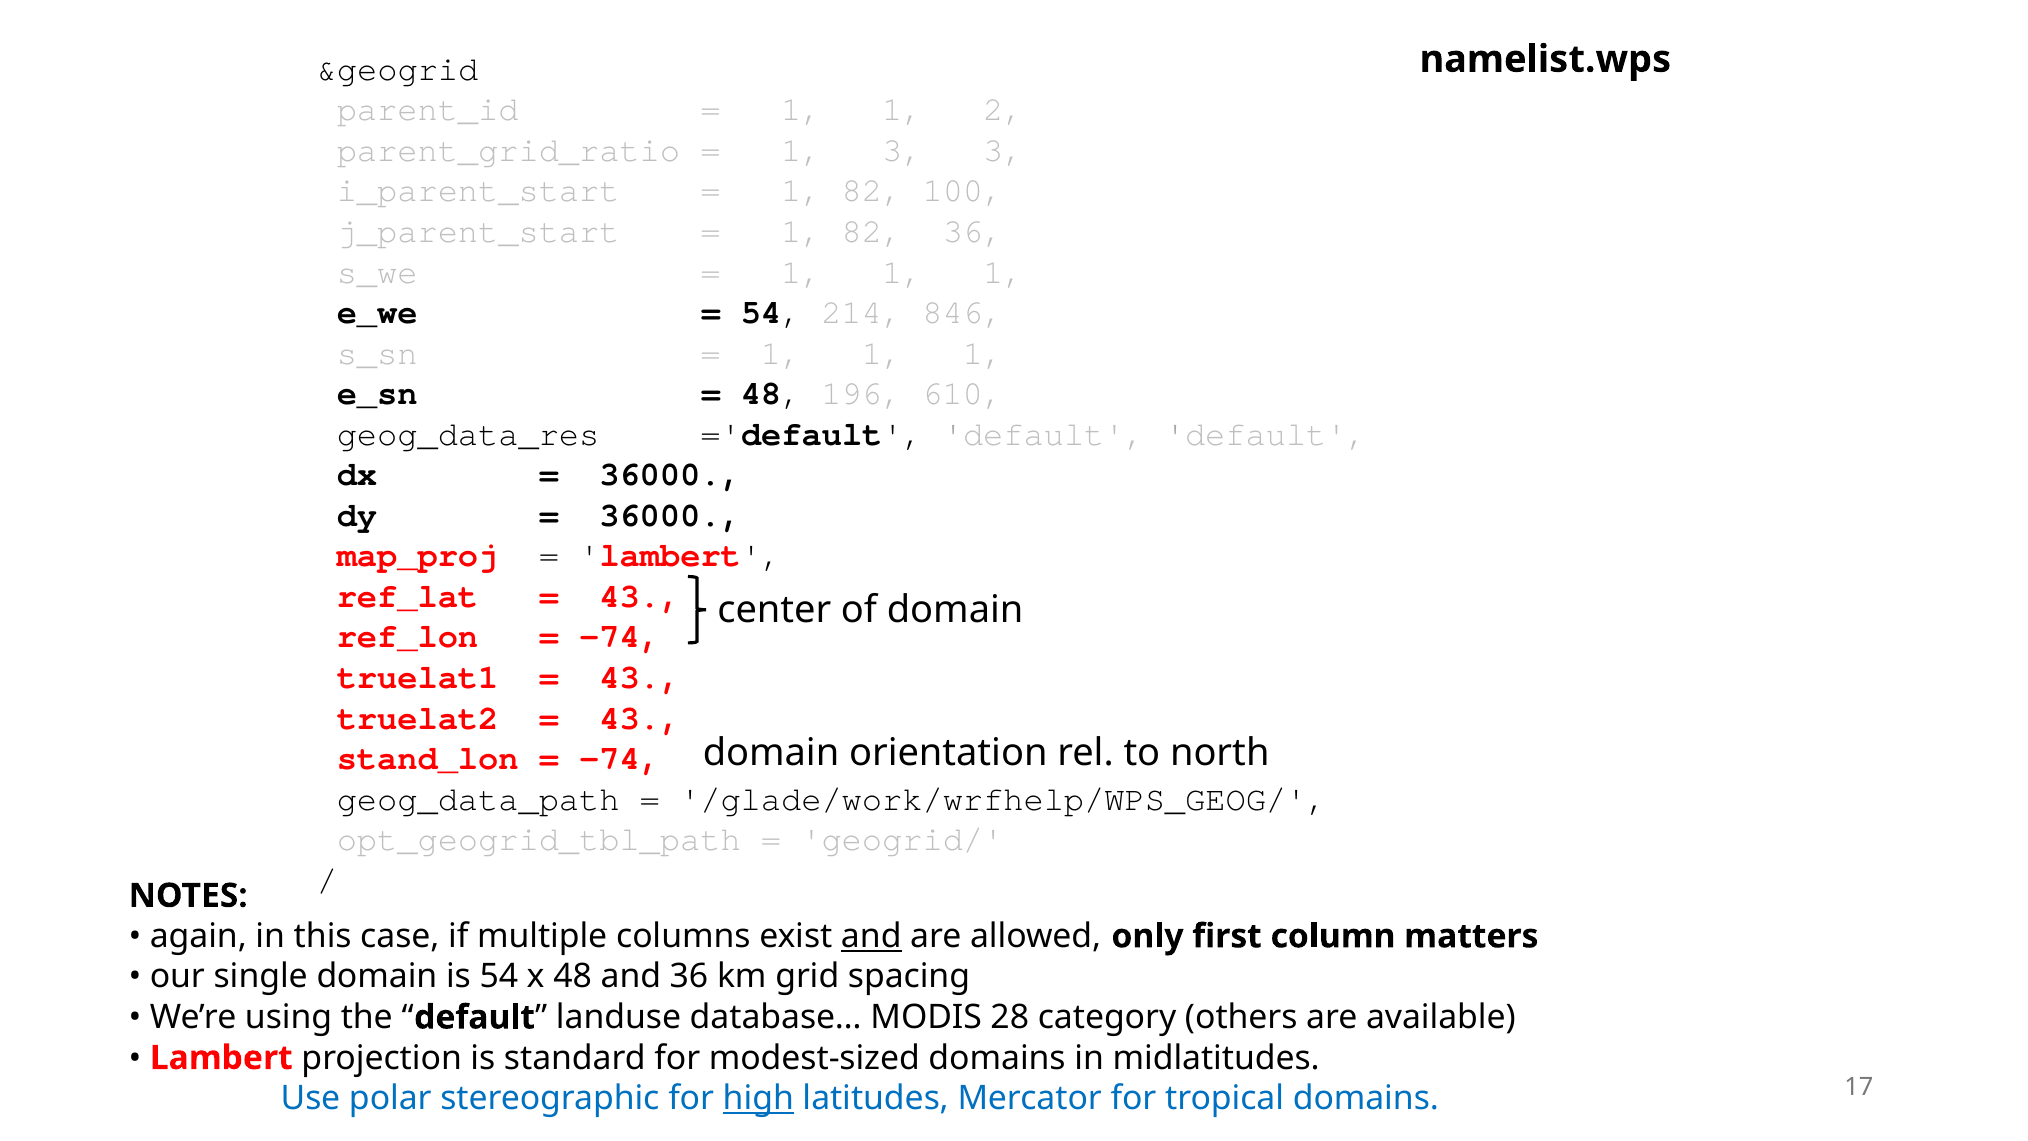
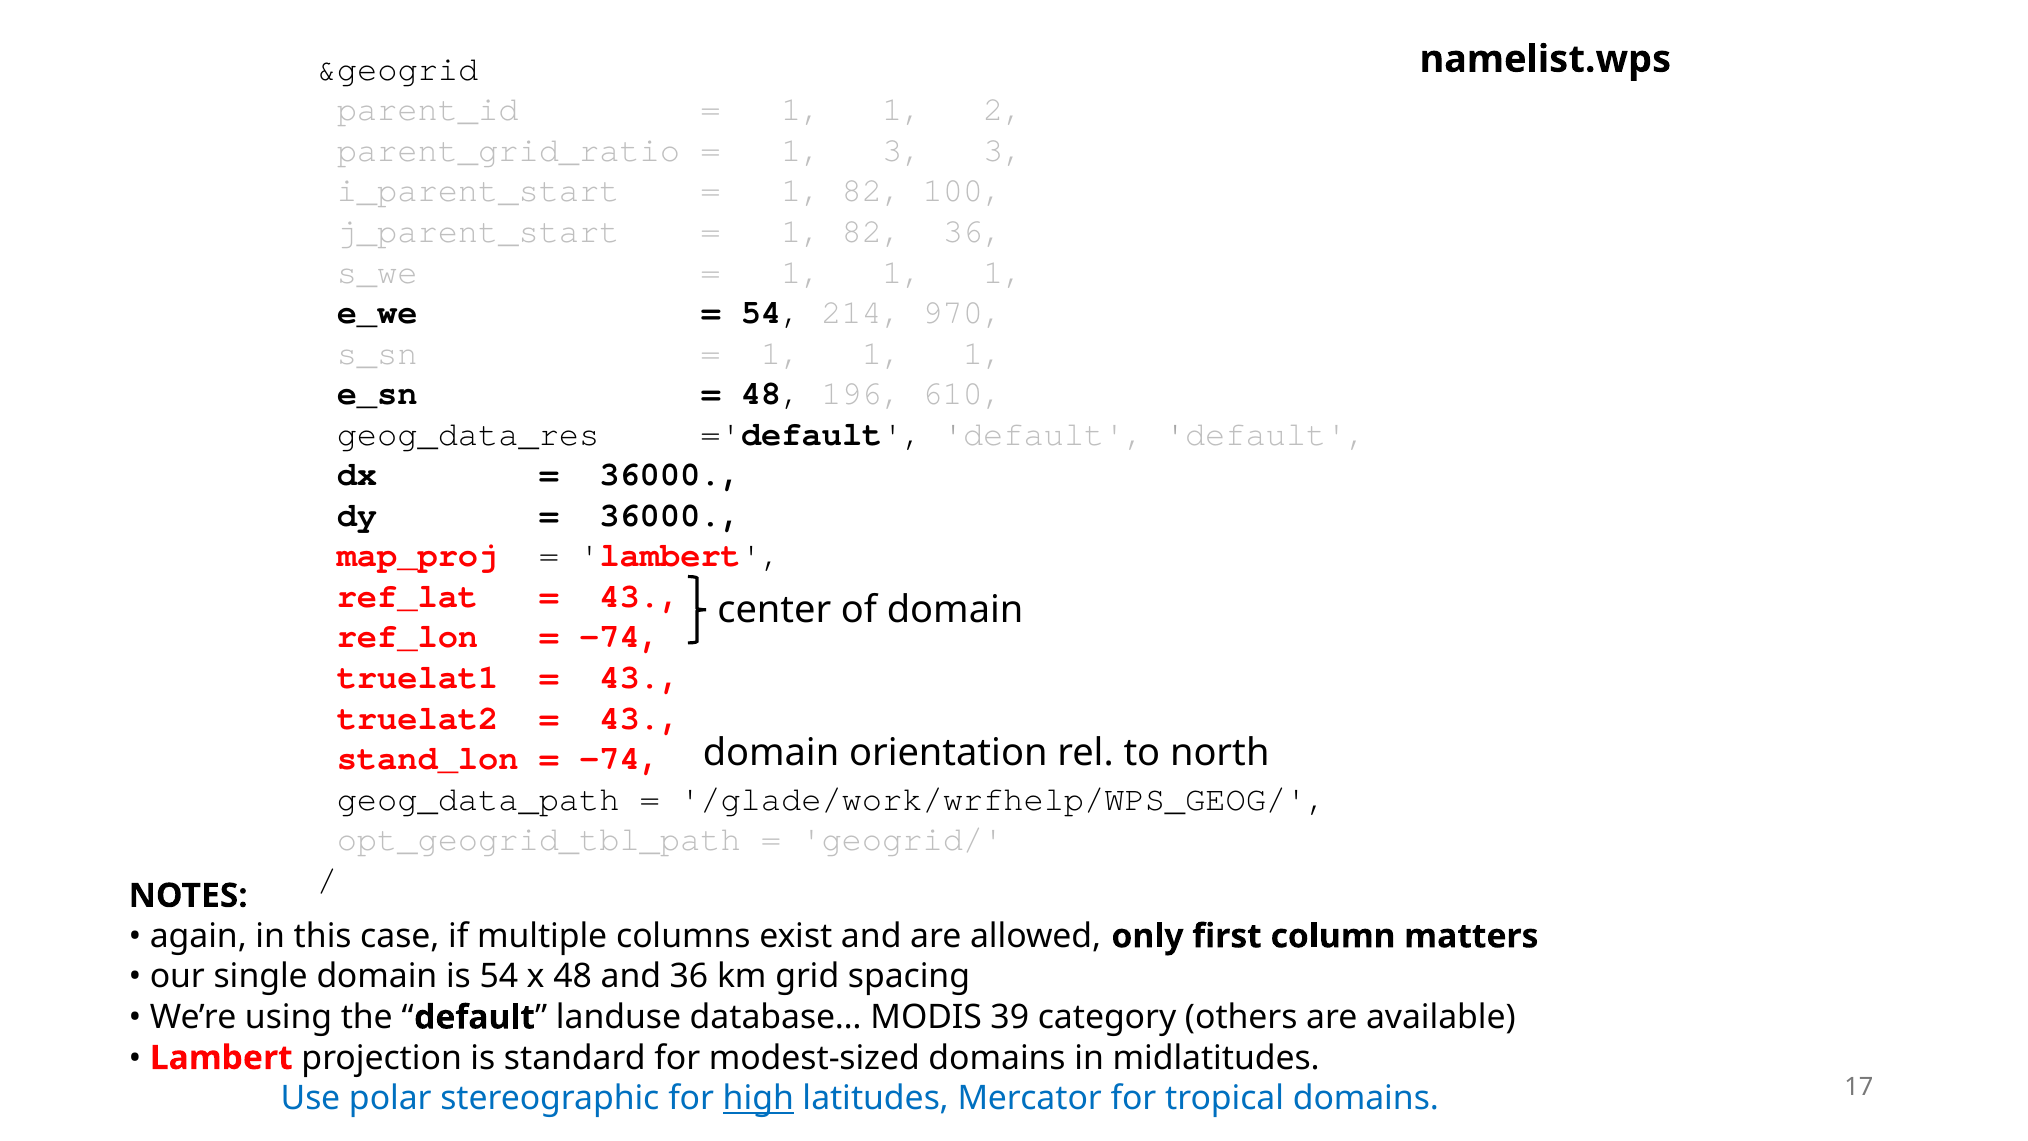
846: 846 -> 970 (963, 312)
and underline: present -> none (871, 936)
28: 28 -> 39 (1010, 1017)
